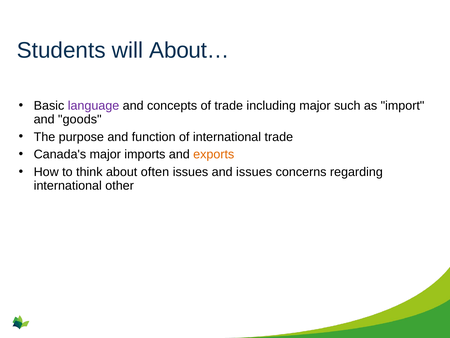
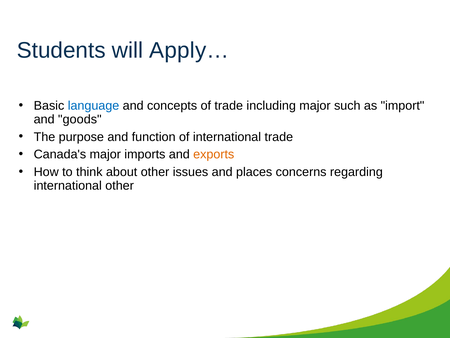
About…: About… -> Apply… (189, 50)
language colour: purple -> blue (94, 105)
about often: often -> other (155, 172)
and issues: issues -> places (254, 172)
